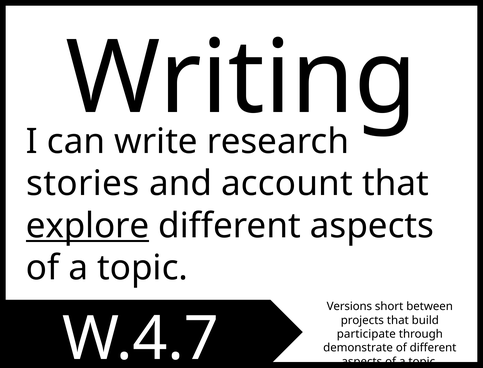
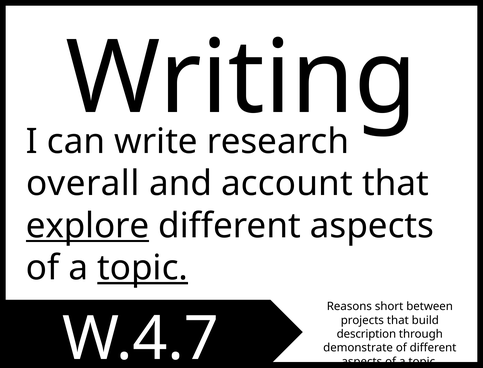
stories: stories -> overall (83, 184)
topic underline: none -> present (143, 268)
Versions: Versions -> Reasons (349, 306)
participate: participate -> description (366, 334)
